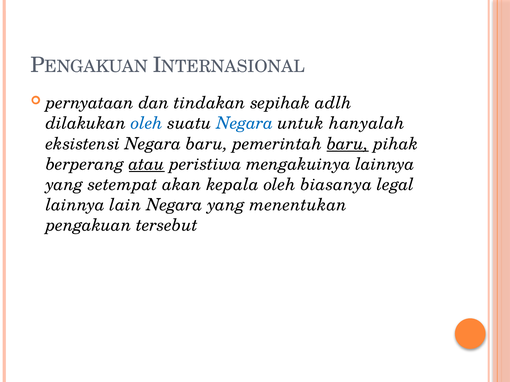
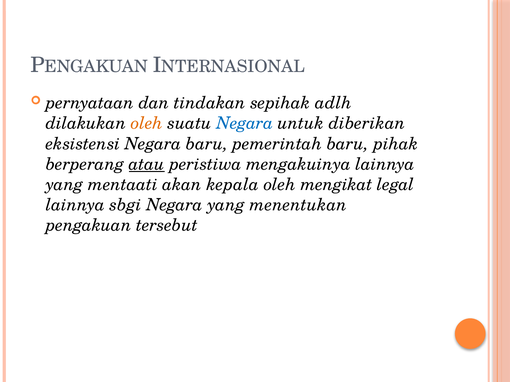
oleh colour: blue -> orange (147, 124)
hanyalah: hanyalah -> diberikan (367, 124)
baru underline: present -> none (348, 144)
setempat: setempat -> mentaati (123, 185)
biasanya: biasanya -> mengikat (337, 185)
lain: lain -> sbgi (126, 205)
